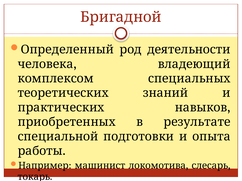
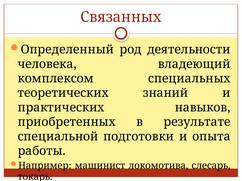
Бригадной: Бригадной -> Связанных (121, 17)
